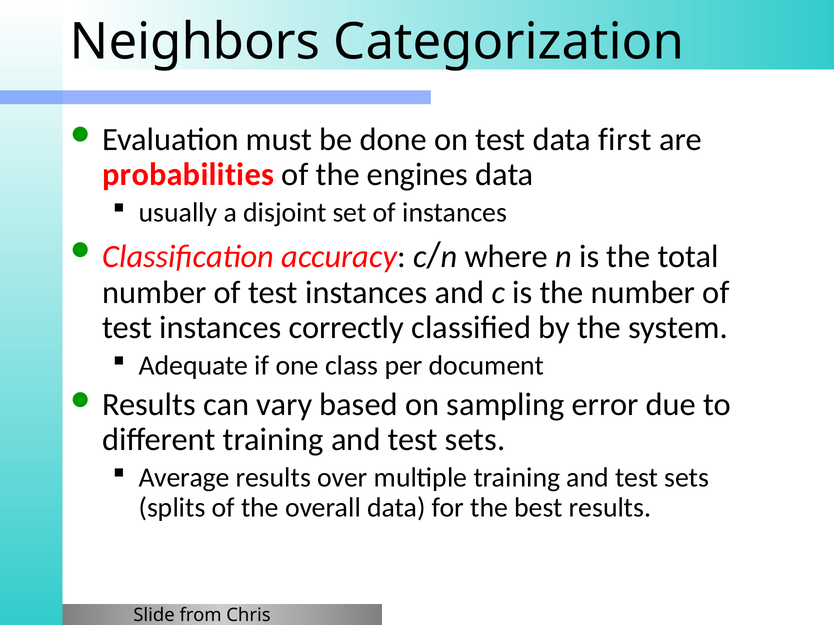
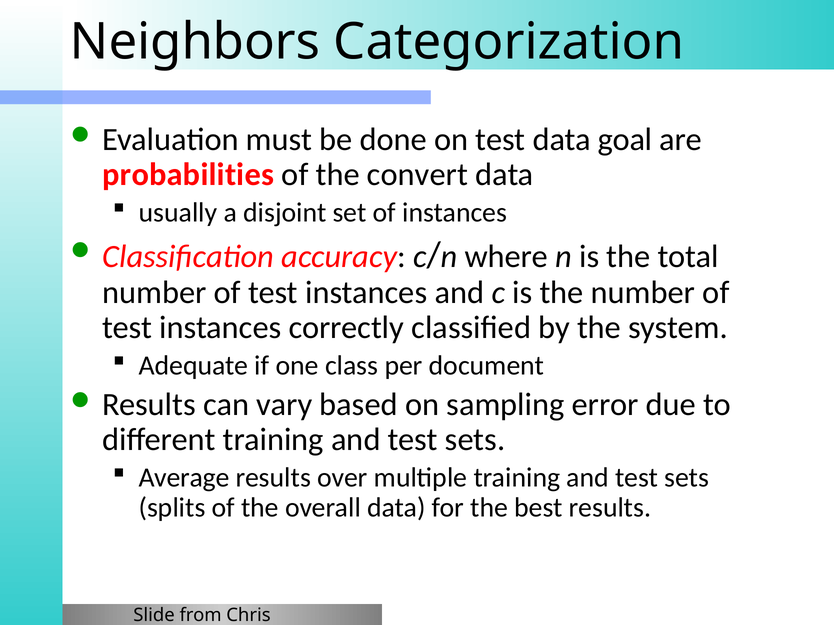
first: first -> goal (625, 140)
engines: engines -> convert (417, 175)
